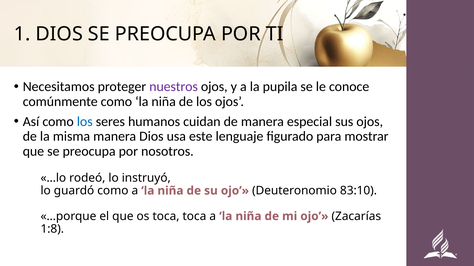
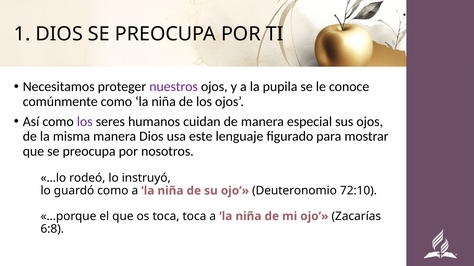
los colour: blue -> purple (85, 122)
83:10: 83:10 -> 72:10 (358, 191)
1:8: 1:8 -> 6:8 (52, 229)
